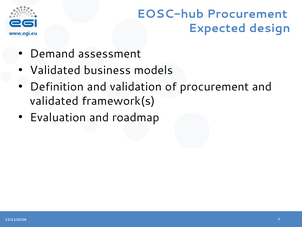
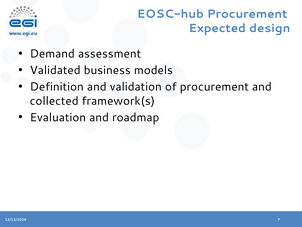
validated: validated -> collected (54, 101)
